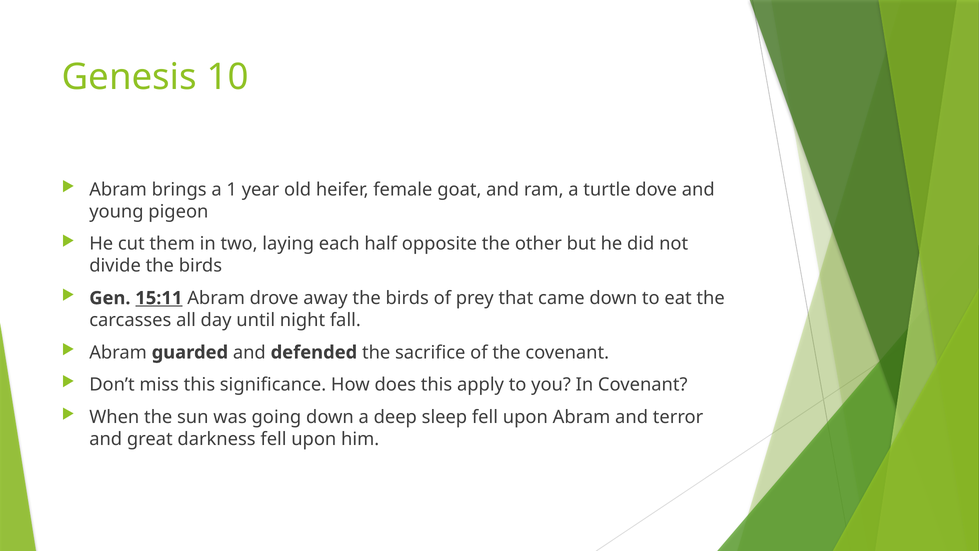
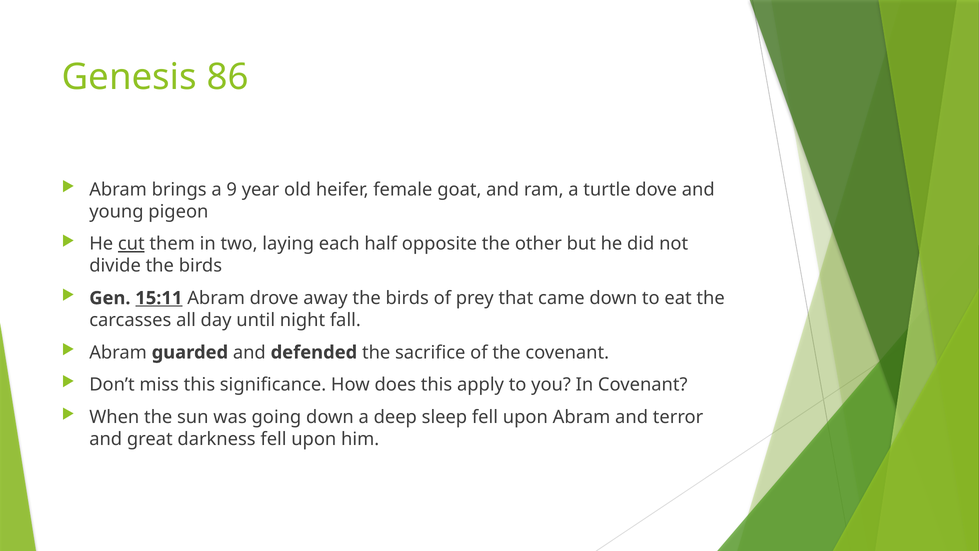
10: 10 -> 86 (228, 77)
1: 1 -> 9 (232, 189)
cut underline: none -> present (131, 244)
